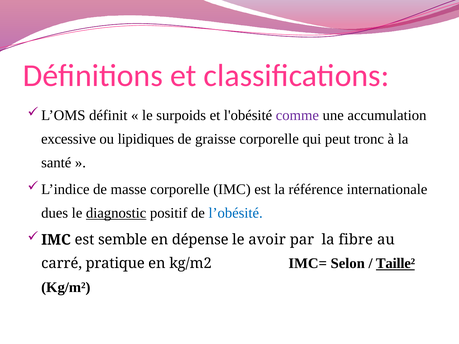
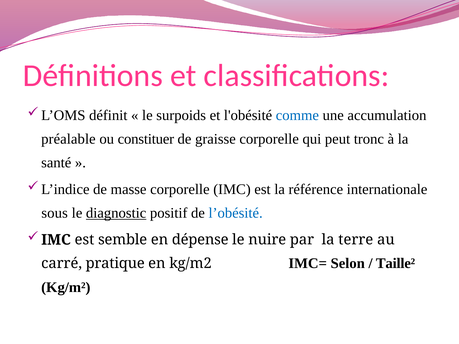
comme colour: purple -> blue (297, 115)
excessive: excessive -> préalable (68, 139)
lipidiques: lipidiques -> constituer (146, 139)
dues: dues -> sous (55, 213)
avoir: avoir -> nuire (267, 240)
fibre: fibre -> terre (356, 240)
Taille² underline: present -> none (395, 264)
